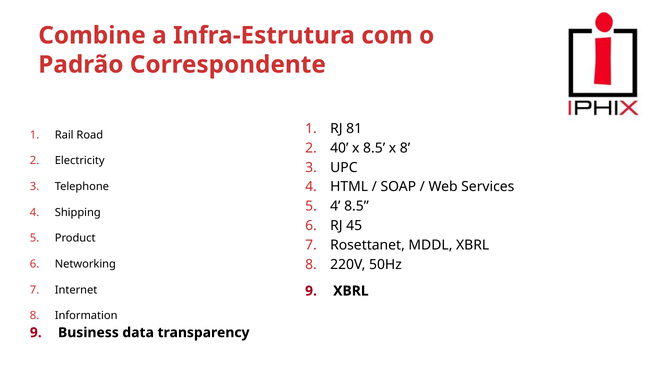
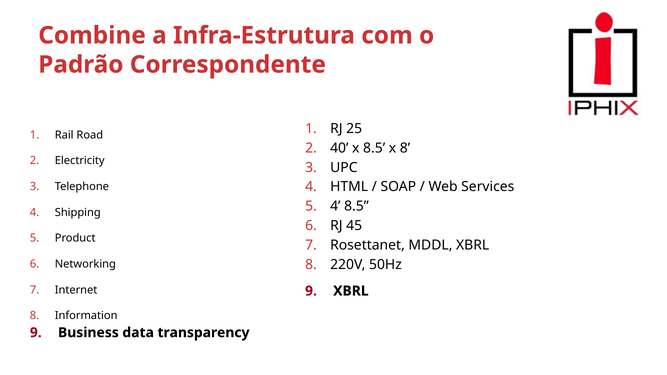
81: 81 -> 25 (354, 129)
